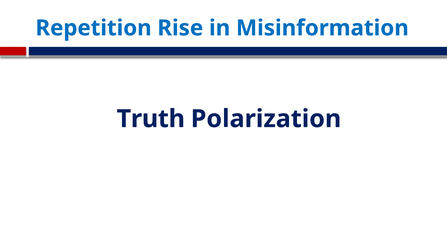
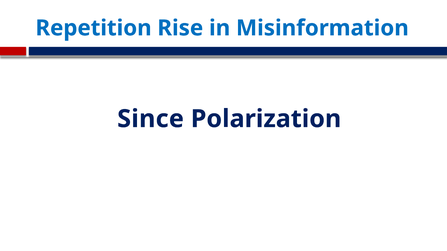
Truth: Truth -> Since (151, 119)
